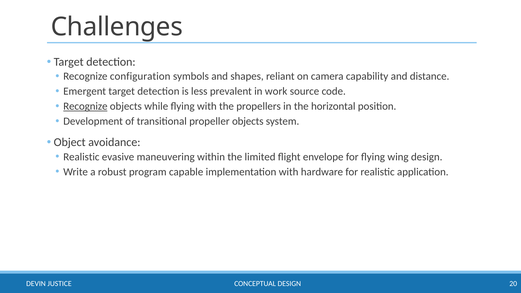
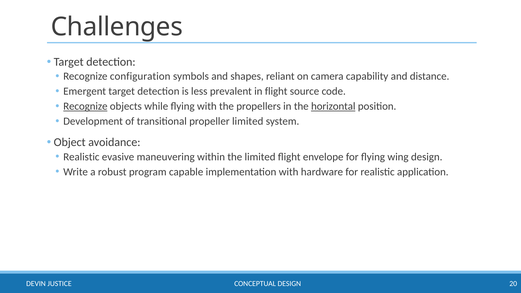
in work: work -> flight (276, 91)
horizontal underline: none -> present (333, 106)
propeller objects: objects -> limited (248, 121)
